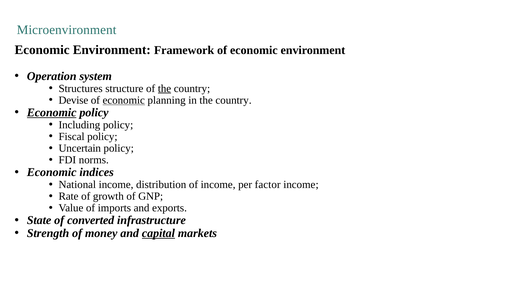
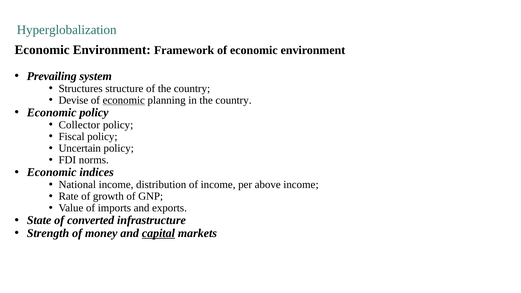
Microenvironment: Microenvironment -> Hyperglobalization (67, 30)
Operation: Operation -> Prevailing (52, 76)
the underline: present -> none (164, 88)
Economic underline: present -> none (52, 112)
Including: Including -> Collector (79, 125)
factor: factor -> above (268, 185)
